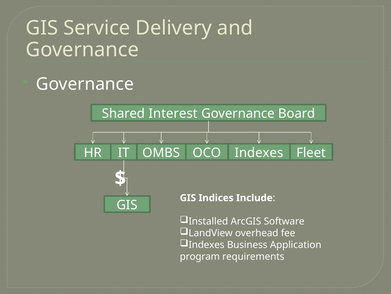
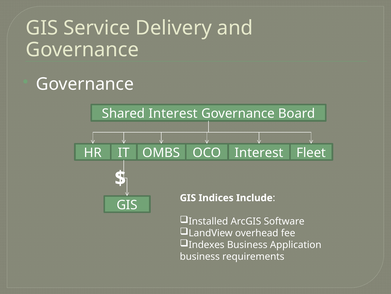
OCO Indexes: Indexes -> Interest (259, 152)
program: program -> business (200, 256)
